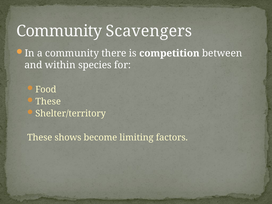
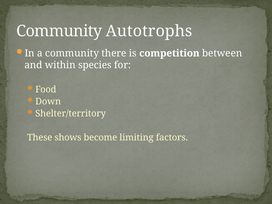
Scavengers: Scavengers -> Autotrophs (149, 31)
These: These -> Down (48, 101)
